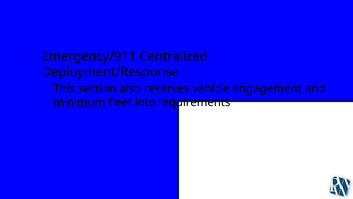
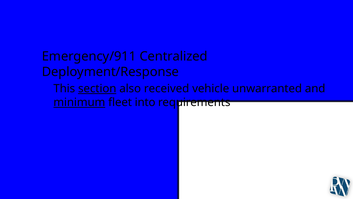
section underline: none -> present (97, 88)
reserves: reserves -> received (167, 88)
engagement: engagement -> unwarranted (267, 88)
